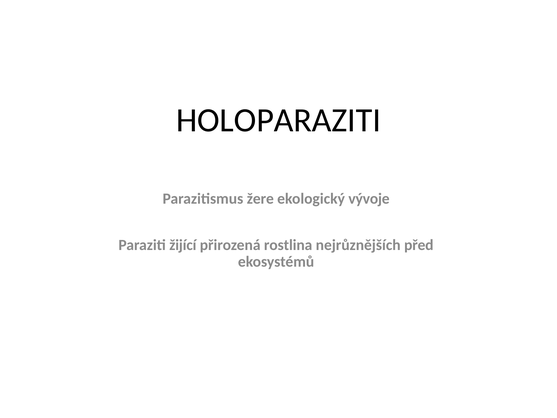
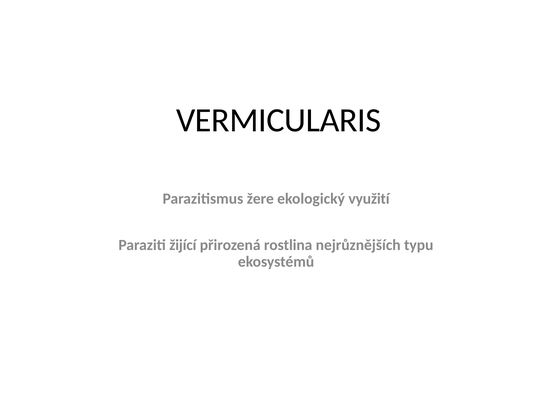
HOLOPARAZITI: HOLOPARAZITI -> VERMICULARIS (279, 120)
vývoje: vývoje -> využití (369, 199)
před: před -> typu (419, 245)
